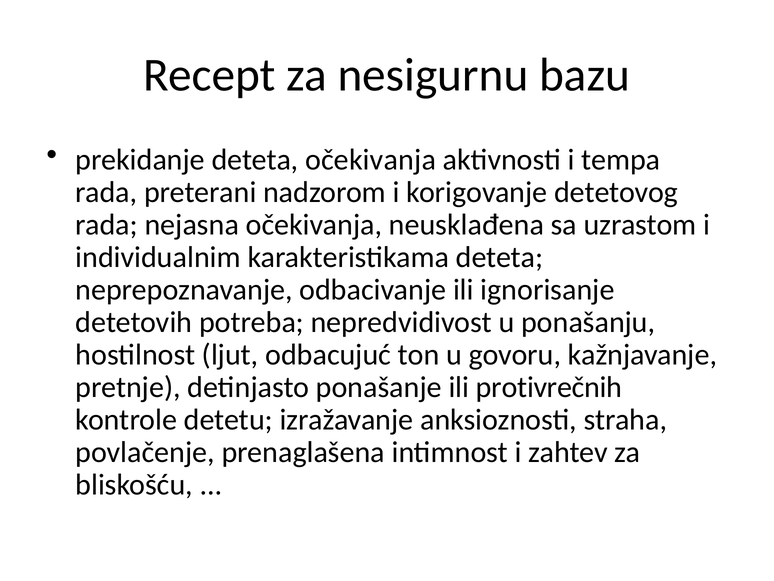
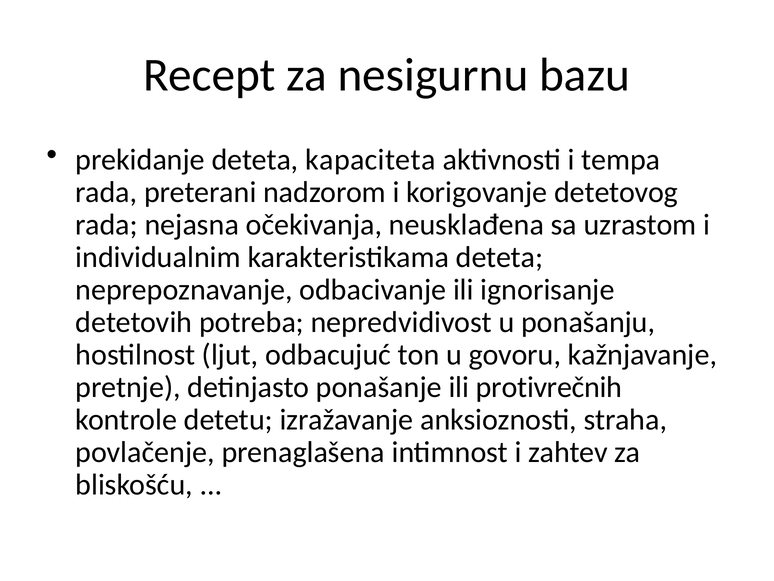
deteta očekivanja: očekivanja -> kapaciteta (370, 159)
